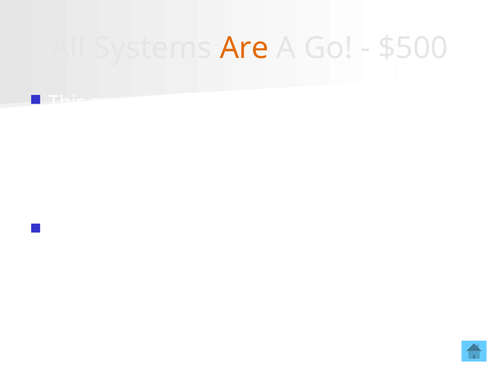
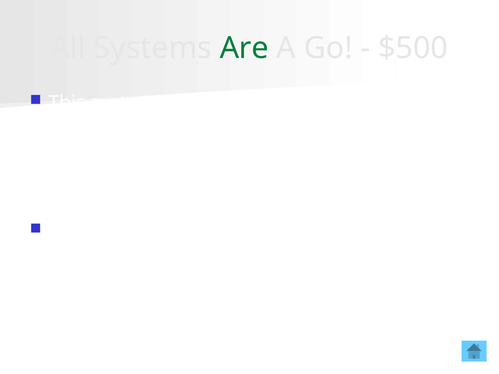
Are colour: orange -> green (244, 48)
